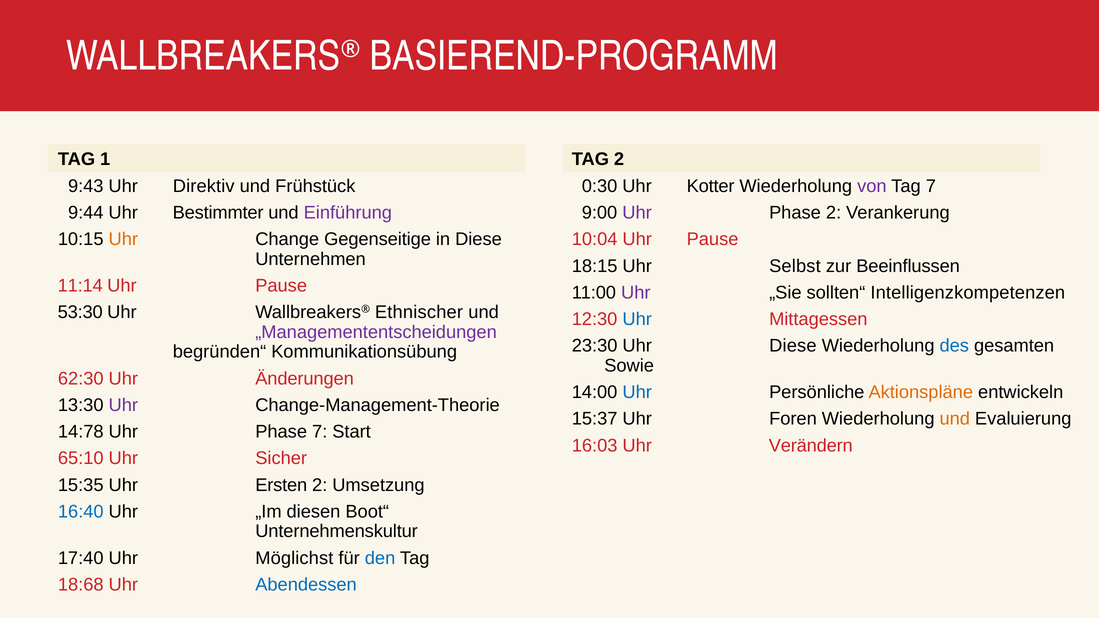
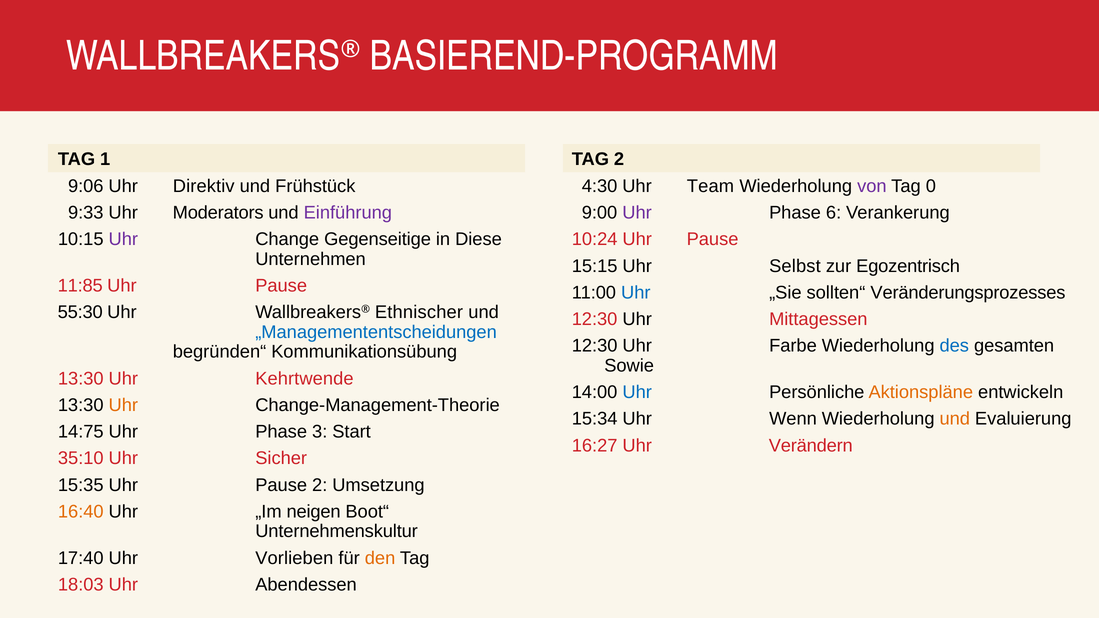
9:43: 9:43 -> 9:06 (86, 186)
0:30: 0:30 -> 4:30 (600, 186)
Kotter: Kotter -> Team (710, 186)
Tag 7: 7 -> 0 (931, 186)
9:44: 9:44 -> 9:33 (86, 213)
Bestimmter: Bestimmter -> Moderators (218, 213)
Phase 2: 2 -> 6 (834, 213)
Uhr colour: orange -> purple (123, 239)
10:04: 10:04 -> 10:24 (595, 239)
18:15: 18:15 -> 15:15 (595, 266)
Beeinflussen: Beeinflussen -> Egozentrisch (908, 266)
11:14: 11:14 -> 11:85 (80, 286)
Uhr colour: purple -> blue (636, 293)
Intelligenzkompetenzen: Intelligenzkompetenzen -> Veränderungsprozesses (968, 293)
53:30: 53:30 -> 55:30 (80, 312)
Uhr colour: blue -> black (637, 319)
„Managemententscheidungen colour: purple -> blue (376, 332)
23:30: 23:30 -> 12:30 (595, 346)
Uhr Diese: Diese -> Farbe (793, 346)
62:30: 62:30 -> 13:30 (81, 379)
Änderungen: Änderungen -> Kehrtwende (304, 379)
Uhr colour: purple -> orange (123, 405)
15:37: 15:37 -> 15:34 (595, 419)
Foren: Foren -> Wenn (793, 419)
14:78: 14:78 -> 14:75 (81, 432)
Phase 7: 7 -> 3 (320, 432)
16:03: 16:03 -> 16:27 (595, 446)
65:10: 65:10 -> 35:10 (81, 459)
15:35 Uhr Ersten: Ersten -> Pause (281, 485)
16:40 colour: blue -> orange (81, 512)
diesen: diesen -> neigen (314, 512)
Möglichst: Möglichst -> Vorlieben (294, 558)
den colour: blue -> orange (380, 558)
18:68: 18:68 -> 18:03 (81, 585)
Abendessen colour: blue -> black (306, 585)
